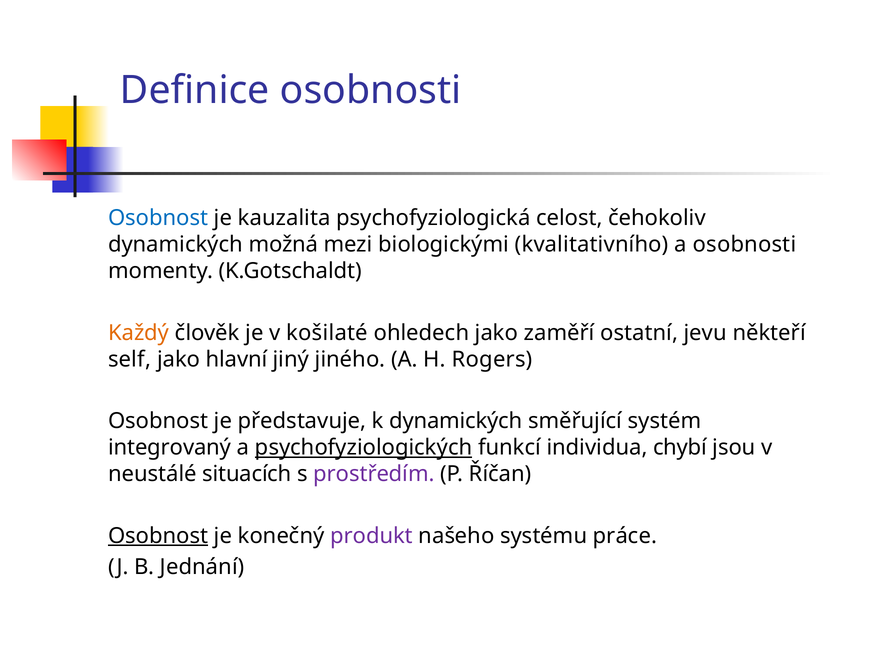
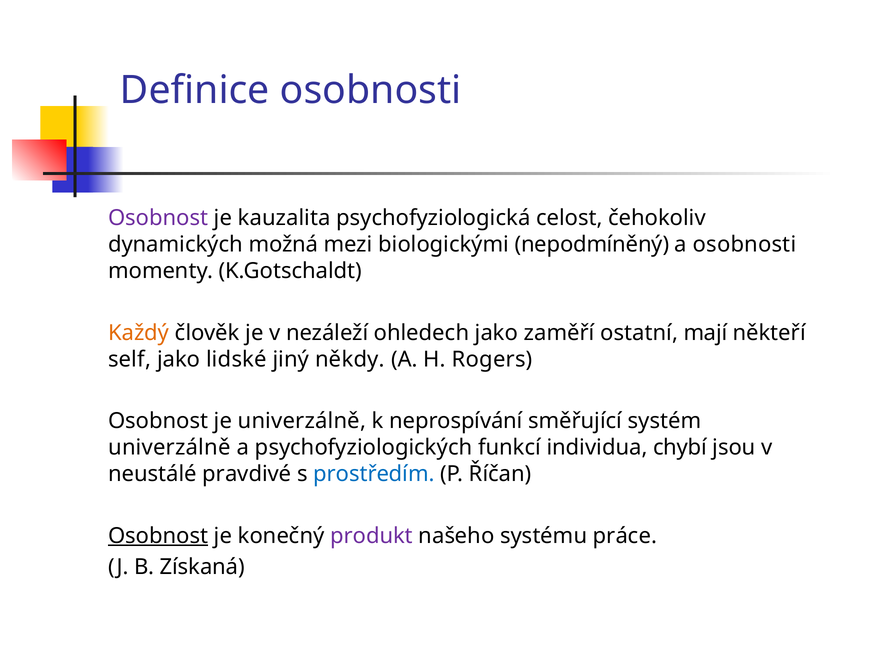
Osobnost colour: blue -> purple (158, 218)
kvalitativního: kvalitativního -> nepodmíněný (592, 245)
košilaté: košilaté -> nezáleží (327, 333)
jevu: jevu -> mají (705, 333)
hlavní: hlavní -> lidské (236, 359)
jiného: jiného -> někdy (350, 359)
je představuje: představuje -> univerzálně (302, 421)
k dynamických: dynamických -> neprospívání (456, 421)
integrovaný: integrovaný -> univerzálně (169, 448)
psychofyziologických underline: present -> none (364, 448)
situacích: situacích -> pravdivé (247, 474)
prostředím colour: purple -> blue (374, 474)
Jednání: Jednání -> Získaná (202, 567)
